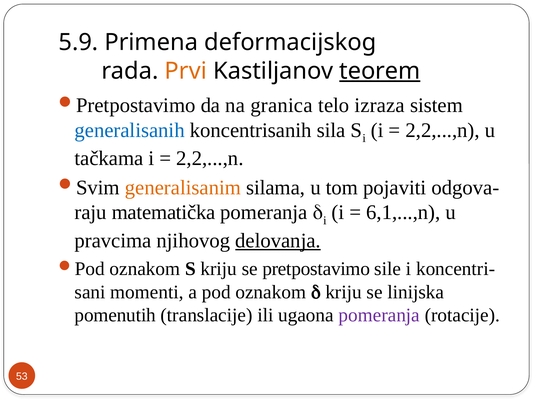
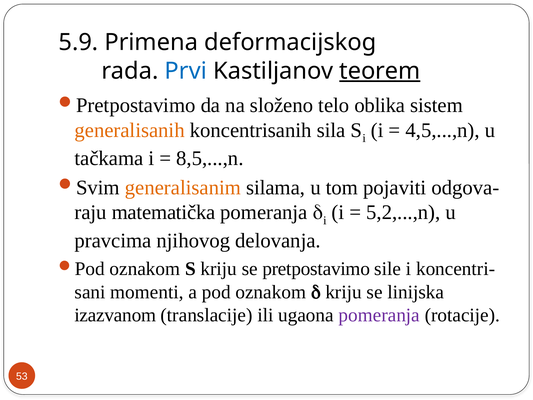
Prvi colour: orange -> blue (186, 71)
granica: granica -> složeno (282, 105)
izraza: izraza -> oblika (380, 105)
generalisanih colour: blue -> orange (130, 130)
2,2,...,n: 2,2,...,n -> 4,5,...,n (443, 130)
2,2,...,n: 2,2,...,n -> 8,5,...,n (210, 158)
6,1,...,n: 6,1,...,n -> 5,2,...,n (403, 212)
delovanja underline: present -> none (278, 241)
pomenutih: pomenutih -> izazvanom (115, 315)
